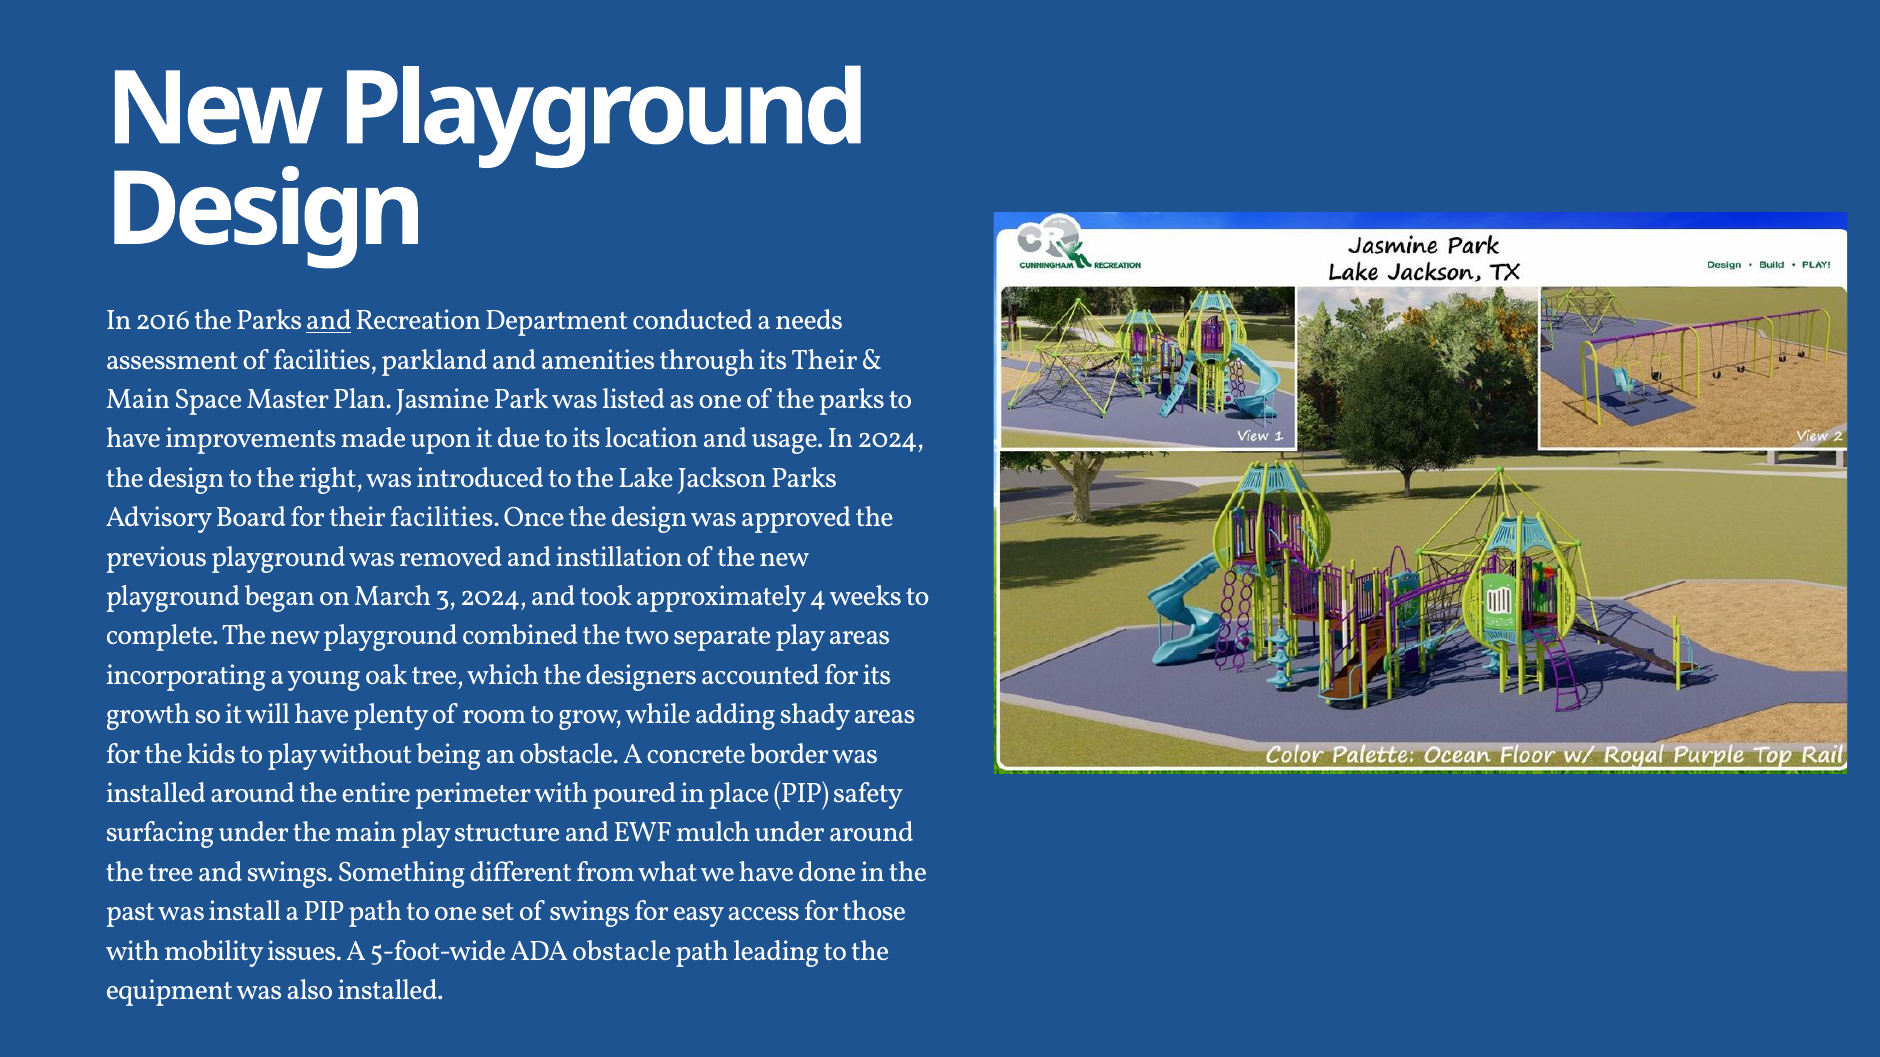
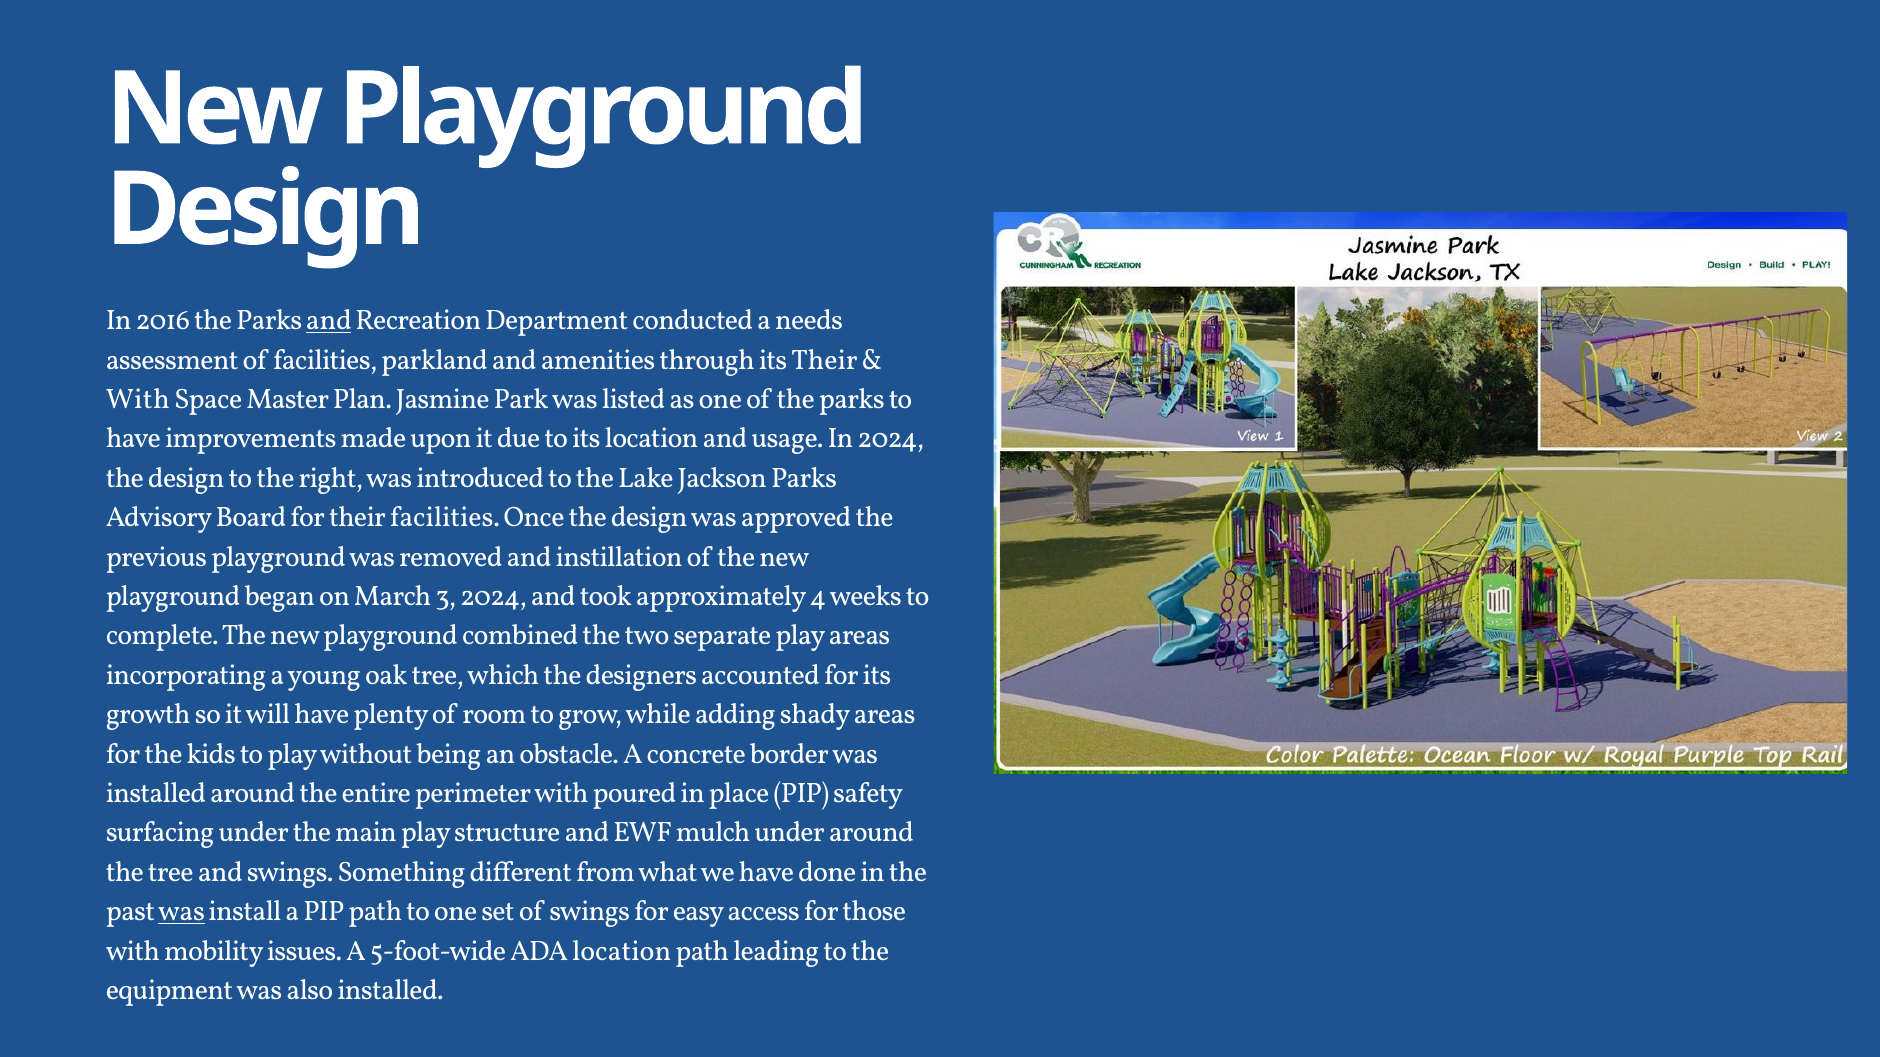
Main: Main -> With (138, 400)
was underline: none -> present (182, 912)
ADA obstacle: obstacle -> location (622, 951)
